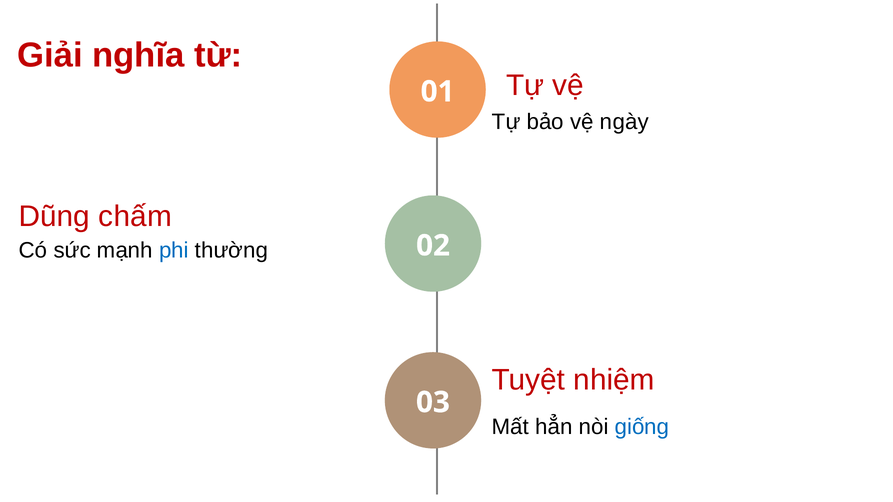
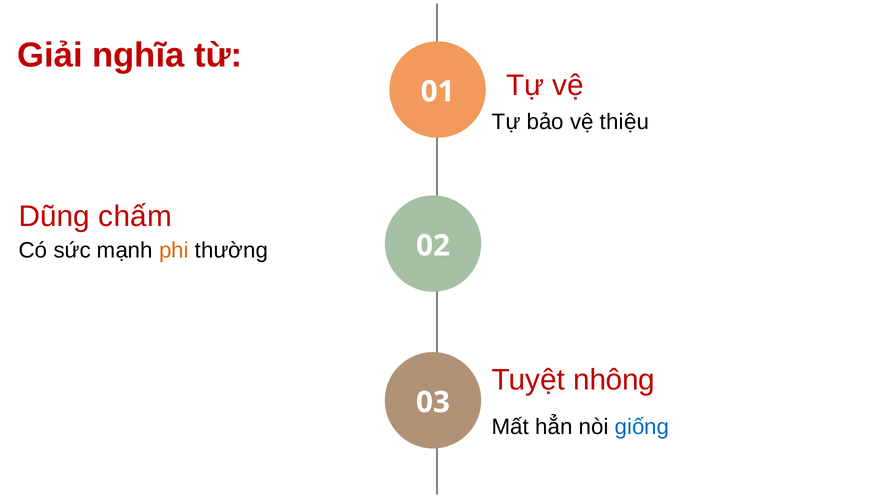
ngày: ngày -> thiệu (624, 122)
phi colour: blue -> orange (174, 250)
nhiệm: nhiệm -> nhông (614, 380)
